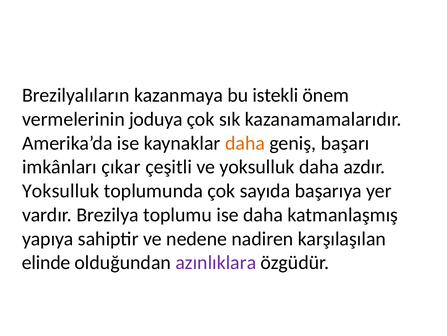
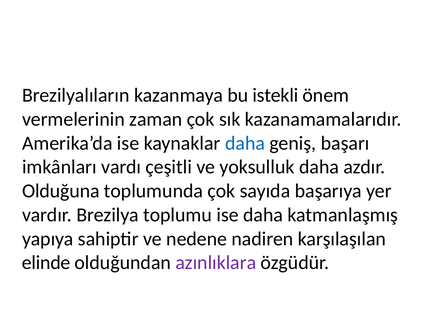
joduya: joduya -> zaman (156, 119)
daha colour: orange -> blue (245, 143)
çıkar: çıkar -> vardı (121, 167)
Yoksulluk: Yoksulluk -> Olduğuna (61, 191)
